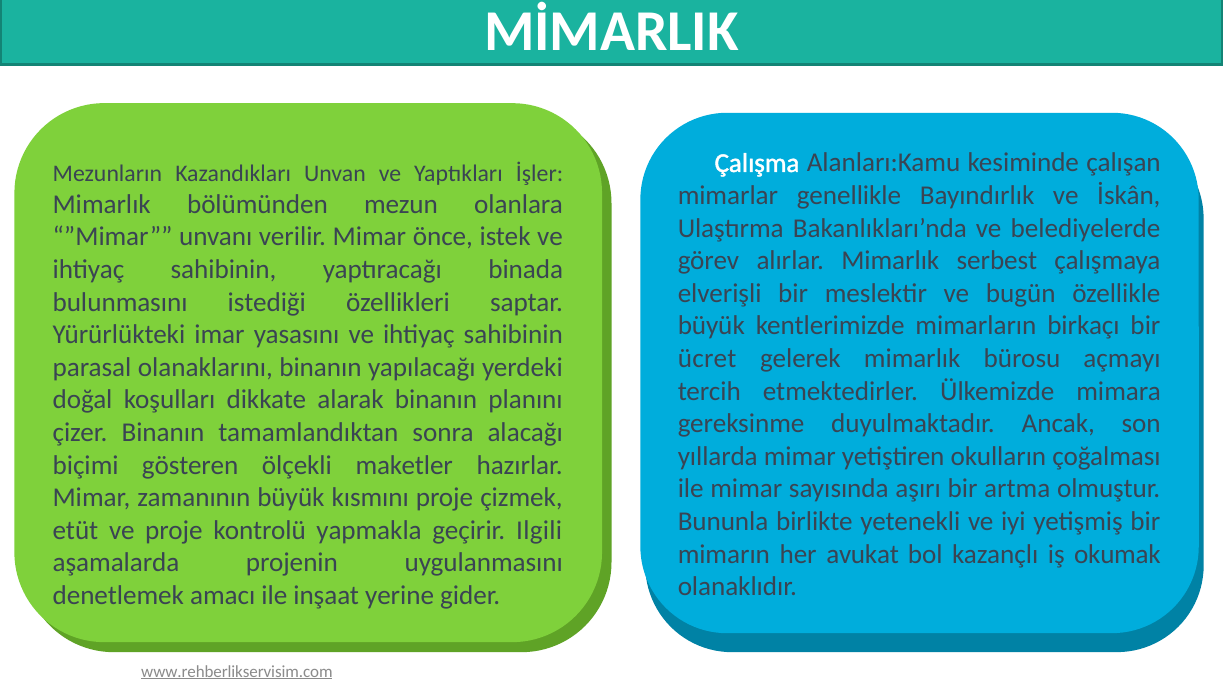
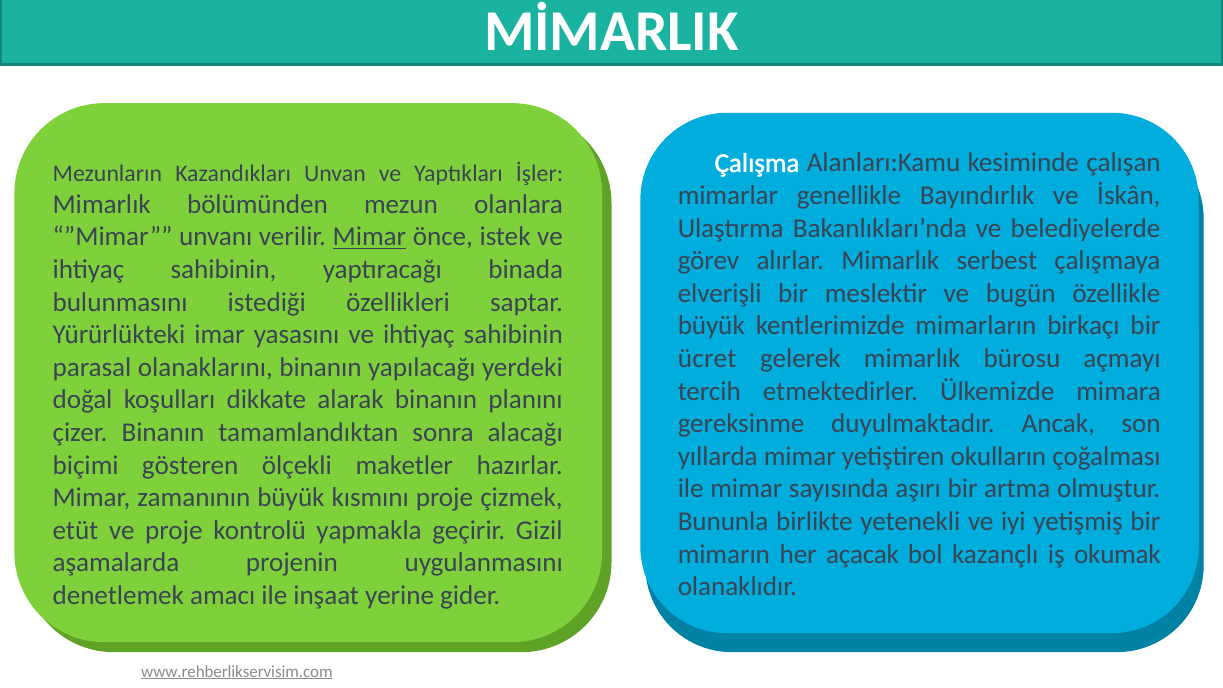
Mimar underline: none -> present (369, 237)
Ilgili: Ilgili -> Gizil (539, 530)
avukat: avukat -> açacak (863, 554)
